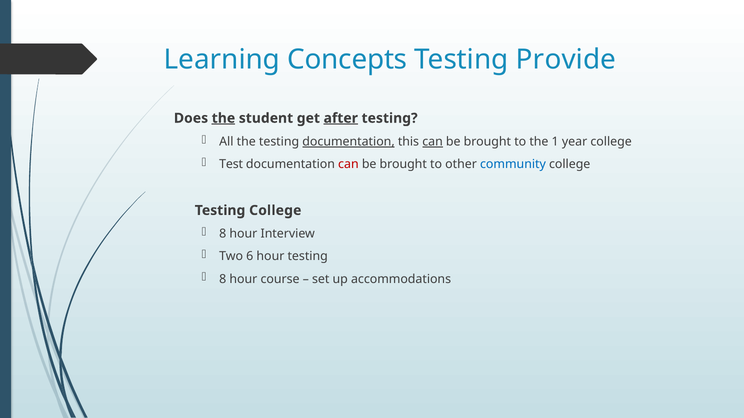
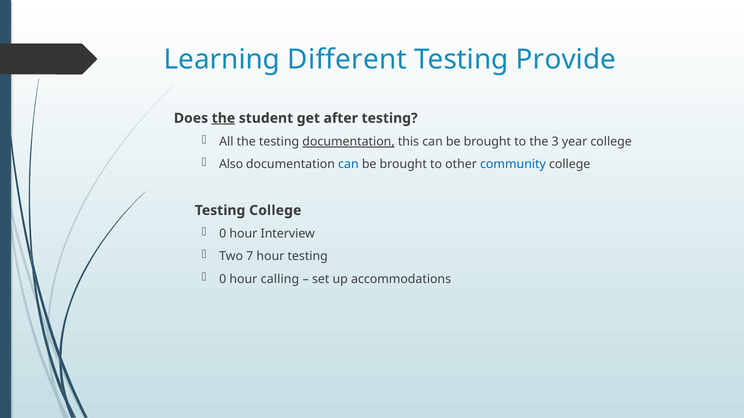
Concepts: Concepts -> Different (347, 60)
after underline: present -> none (341, 118)
can underline: present -> none (433, 142)
1: 1 -> 3 (555, 142)
Test: Test -> Also (231, 164)
can colour: red -> blue (348, 164)
8: 8 -> 0 (223, 234)
6: 6 -> 7 (250, 257)
8: 8 -> 0 (223, 279)
course: course -> calling (280, 279)
